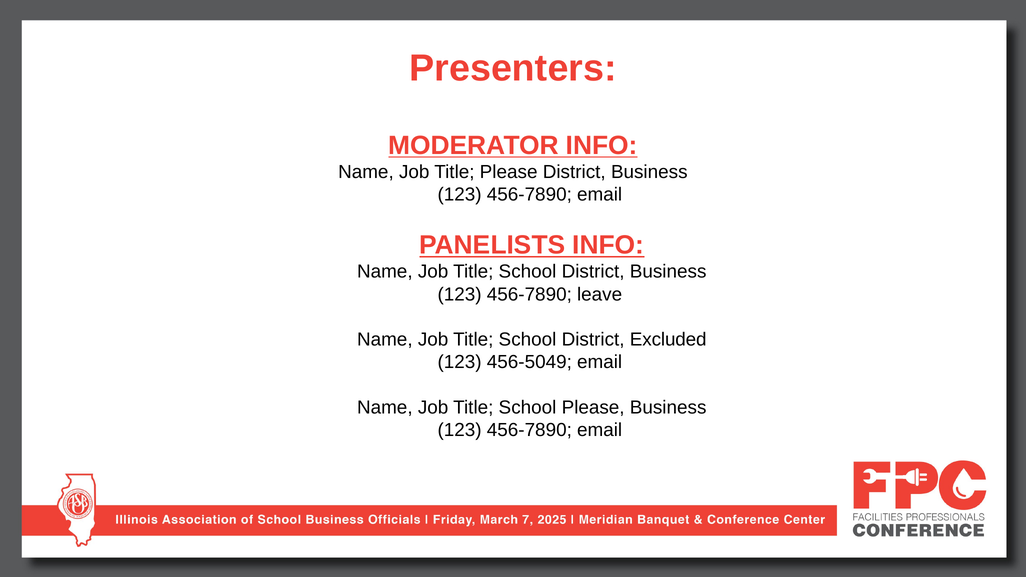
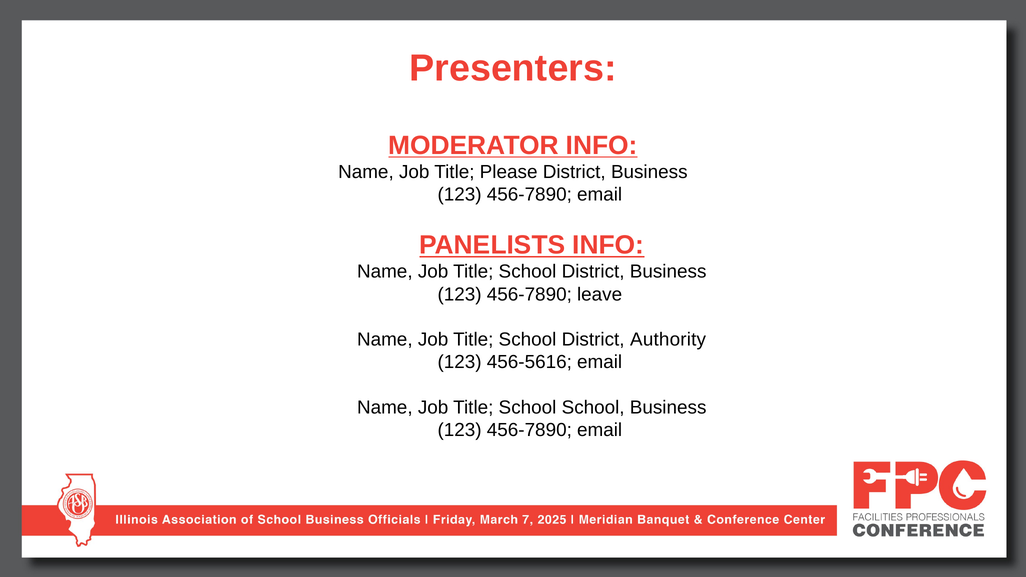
Excluded: Excluded -> Authority (668, 340)
456-5049: 456-5049 -> 456-5616 (529, 362)
School Please: Please -> School (593, 408)
